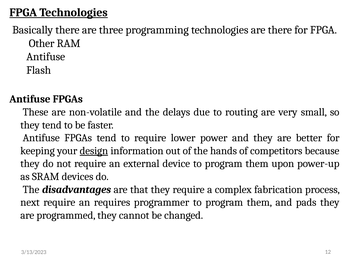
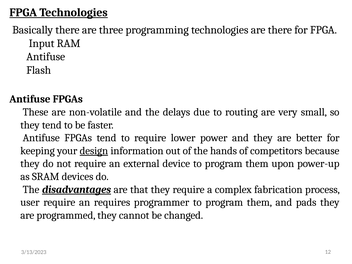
Other: Other -> Input (42, 43)
disadvantages underline: none -> present (77, 189)
next: next -> user (30, 202)
